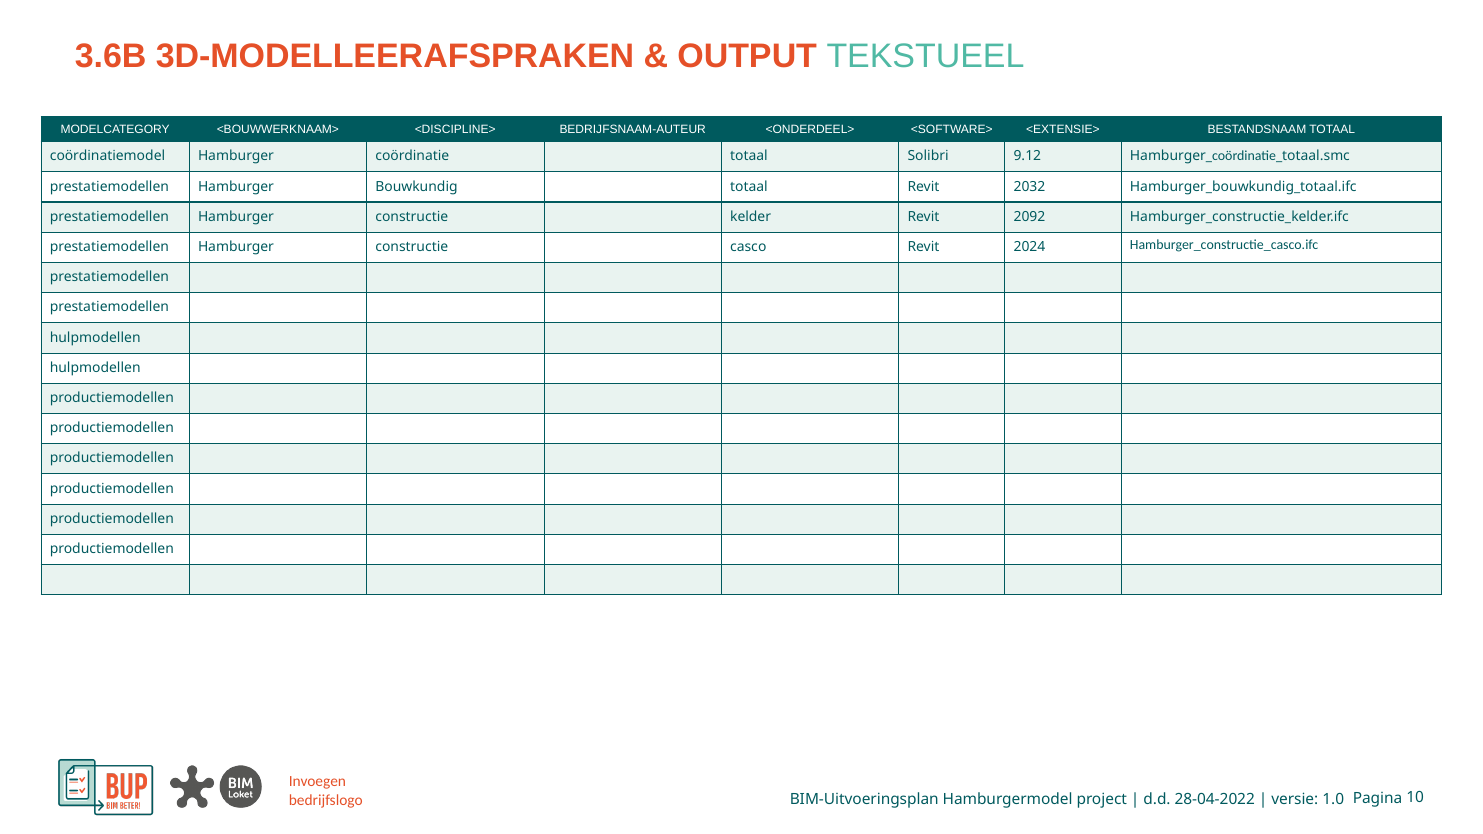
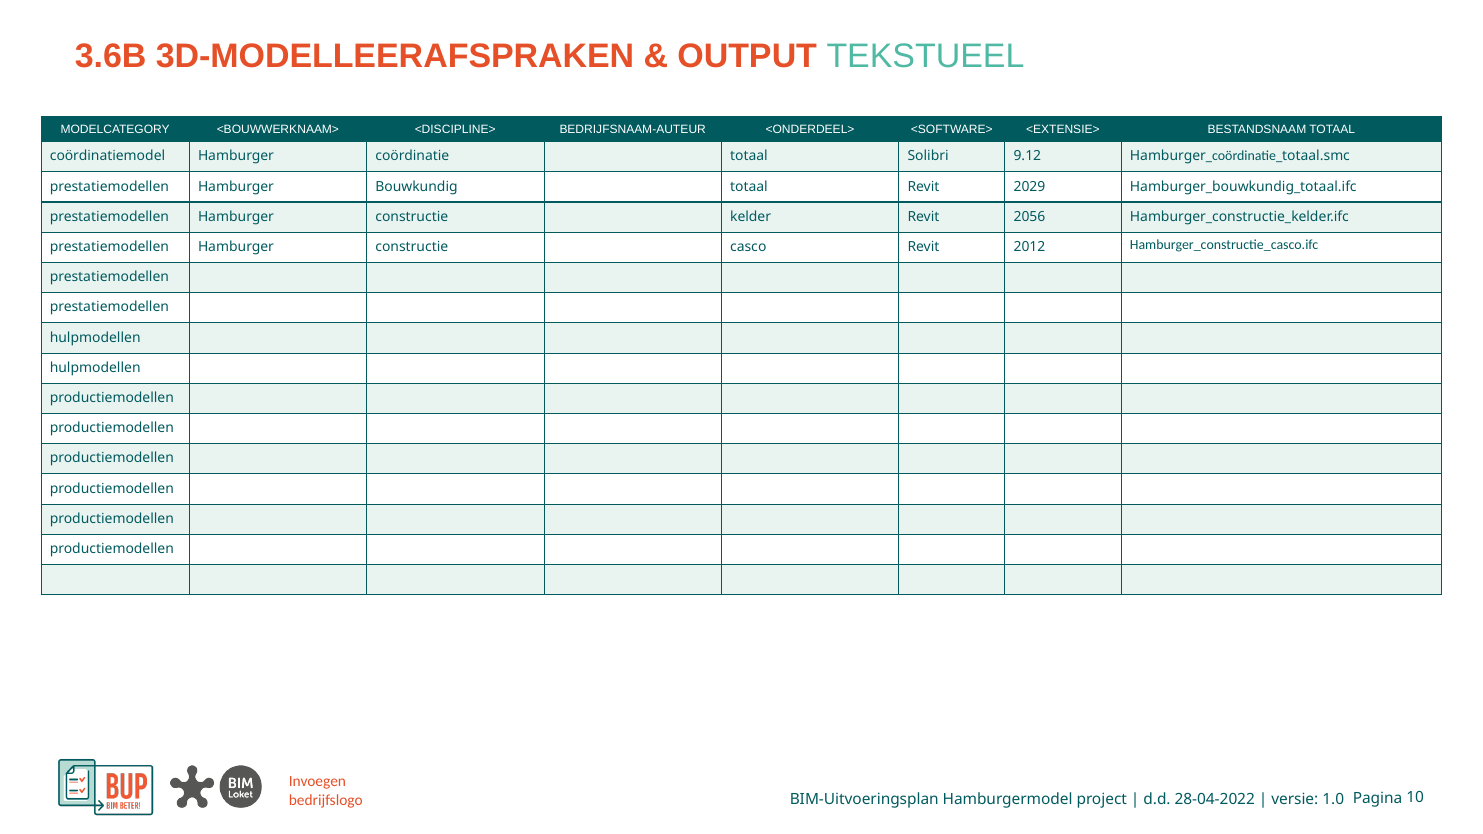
2032: 2032 -> 2029 (1029, 186)
2092: 2092 -> 2056 (1029, 217)
2024: 2024 -> 2012 (1029, 247)
